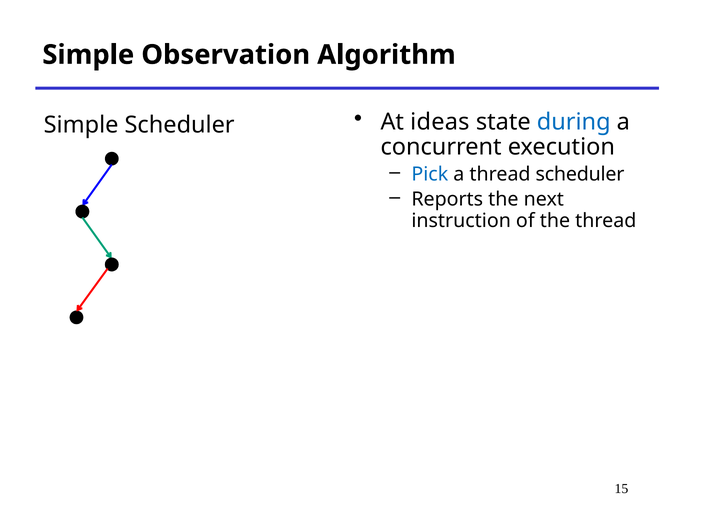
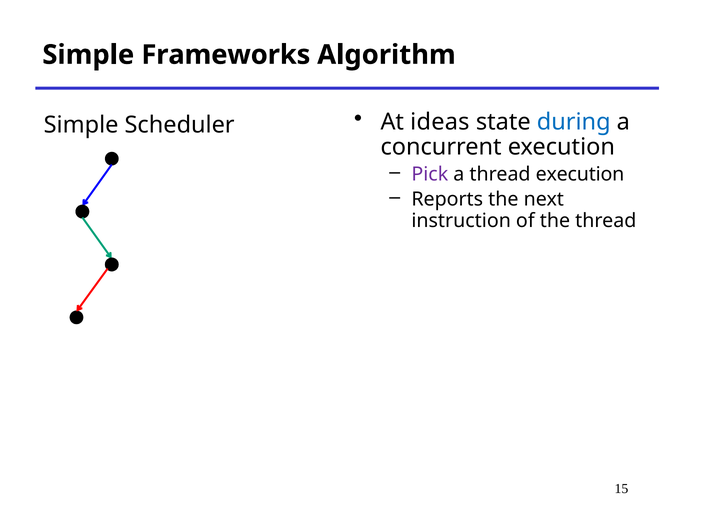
Observation: Observation -> Frameworks (226, 55)
Pick colour: blue -> purple (430, 175)
thread scheduler: scheduler -> execution (580, 175)
